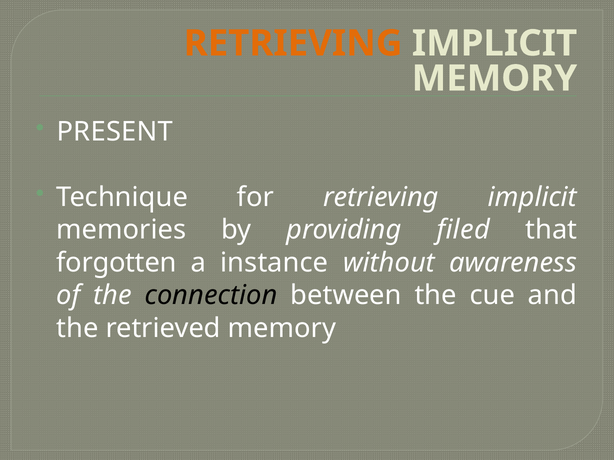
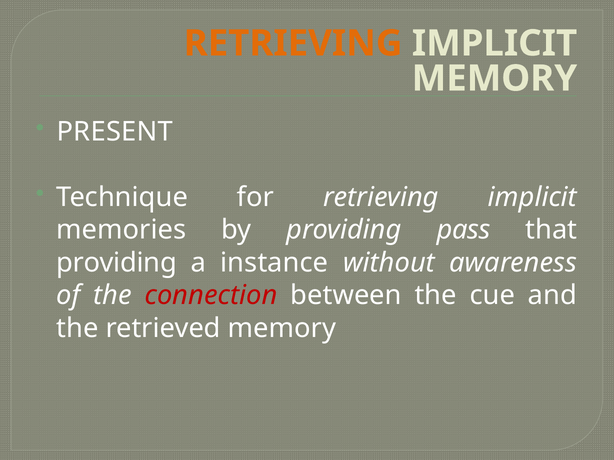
filed: filed -> pass (464, 230)
forgotten: forgotten -> providing (116, 263)
connection colour: black -> red (211, 296)
